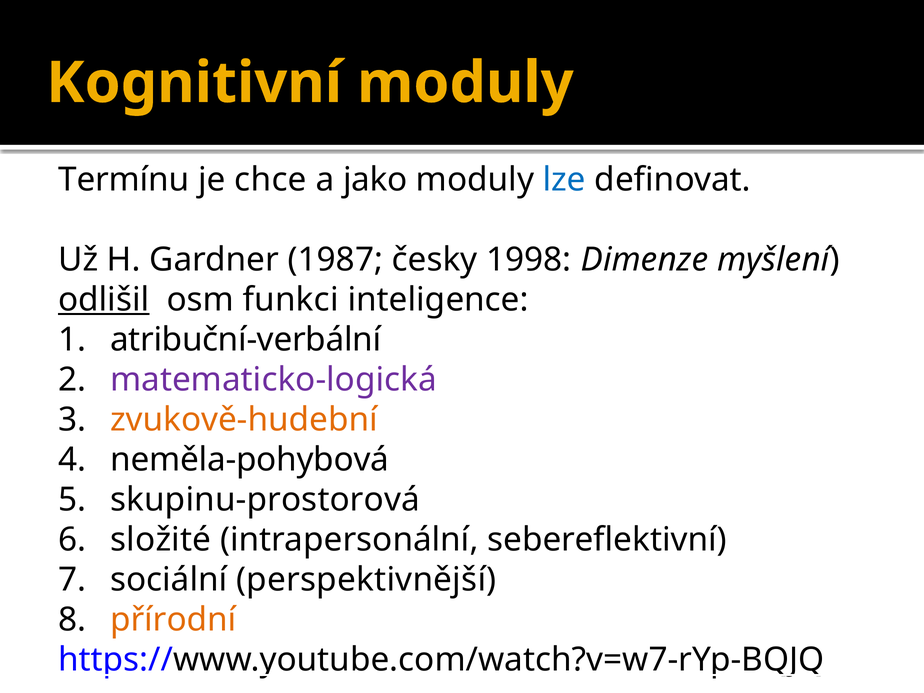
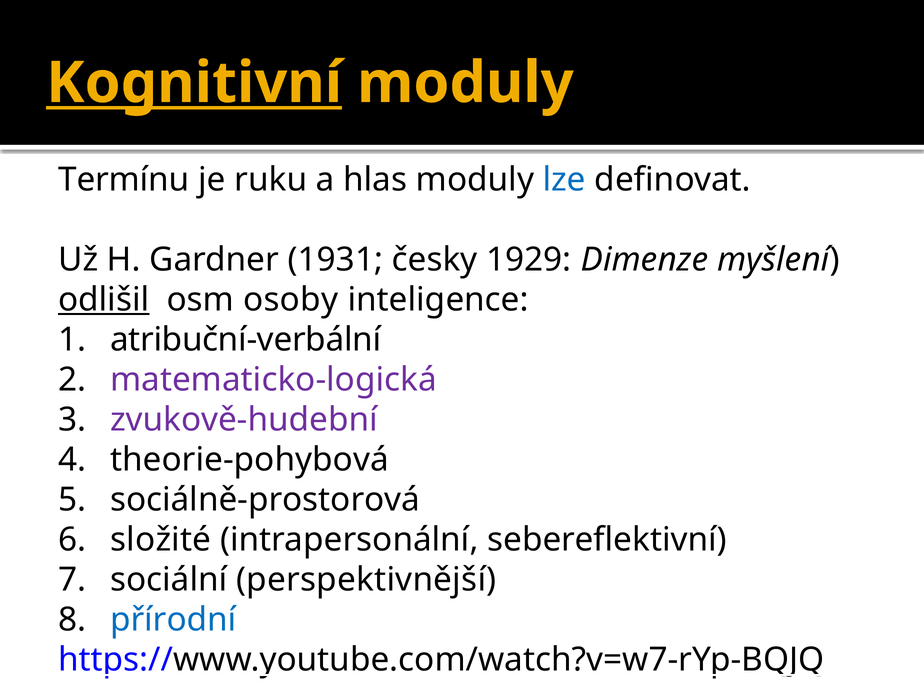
Kognitivní underline: none -> present (194, 83)
chce: chce -> ruku (271, 180)
jako: jako -> hlas (375, 180)
1987: 1987 -> 1931 (335, 260)
1998: 1998 -> 1929 (529, 260)
funkci: funkci -> osoby (291, 300)
zvukově-hudební colour: orange -> purple (244, 420)
neměla-pohybová: neměla-pohybová -> theorie-pohybová (249, 460)
skupinu-prostorová: skupinu-prostorová -> sociálně-prostorová (265, 500)
přírodní colour: orange -> blue (173, 620)
